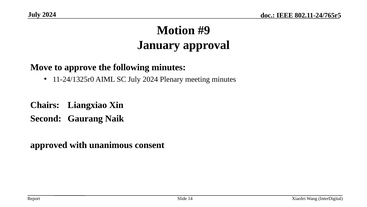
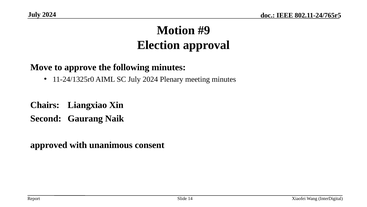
January: January -> Election (159, 45)
